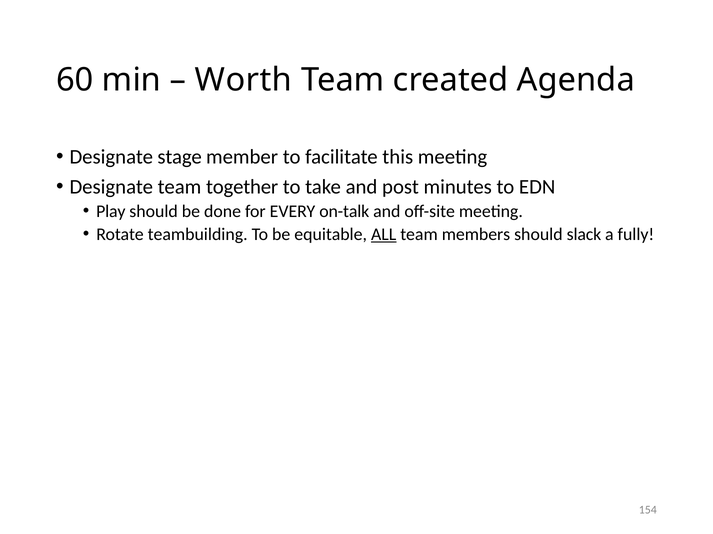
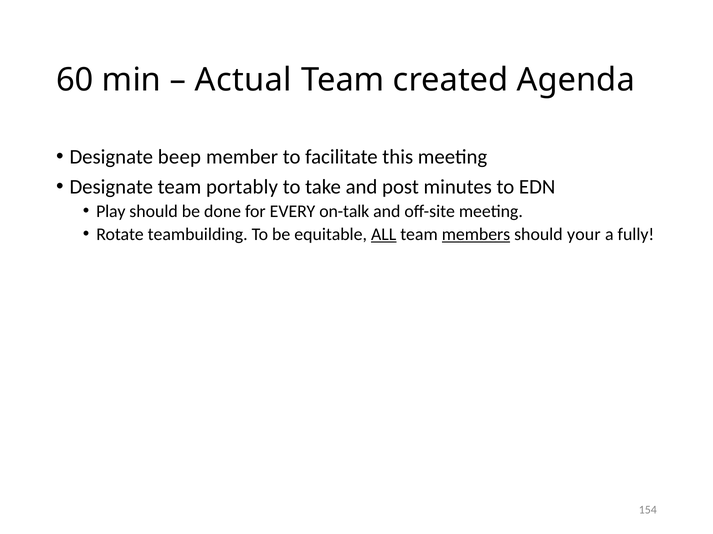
Worth: Worth -> Actual (243, 80)
stage: stage -> beep (179, 157)
together: together -> portably (242, 187)
members underline: none -> present (476, 234)
slack: slack -> your (584, 234)
